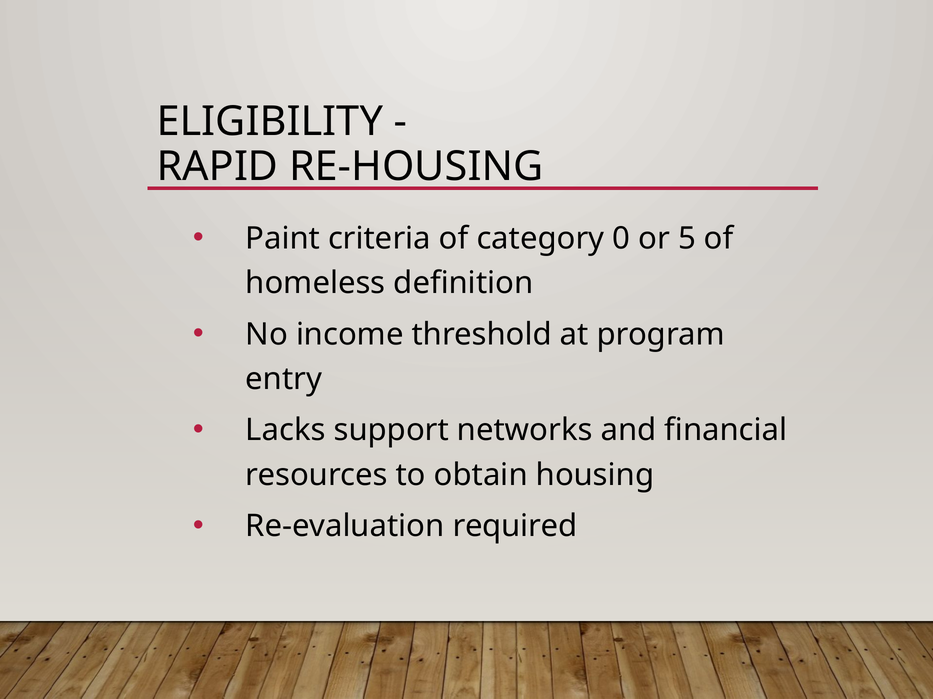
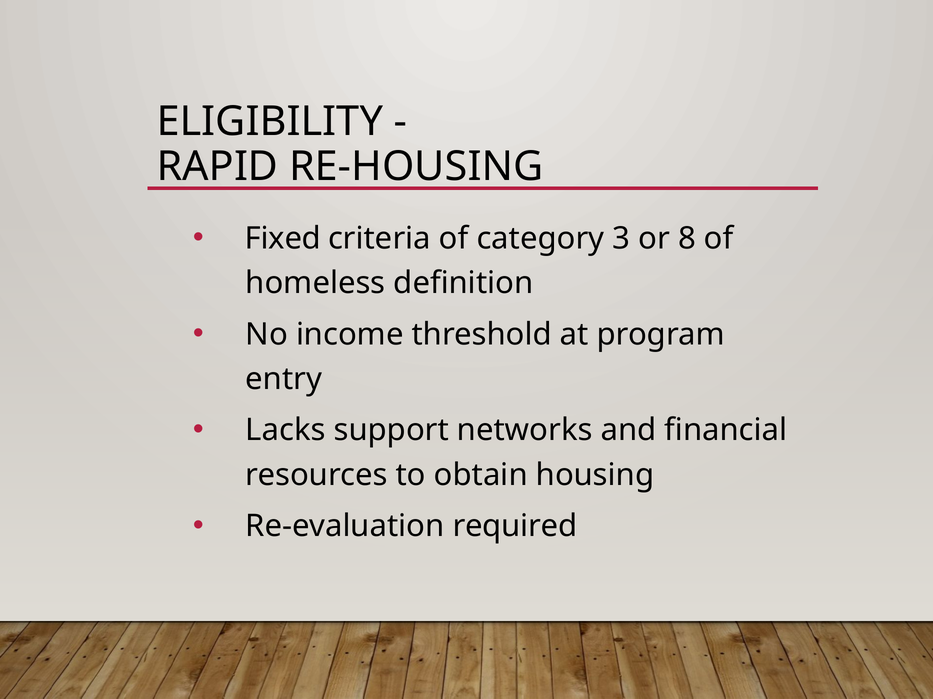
Paint: Paint -> Fixed (283, 239)
0: 0 -> 3 (621, 239)
5: 5 -> 8 (687, 239)
